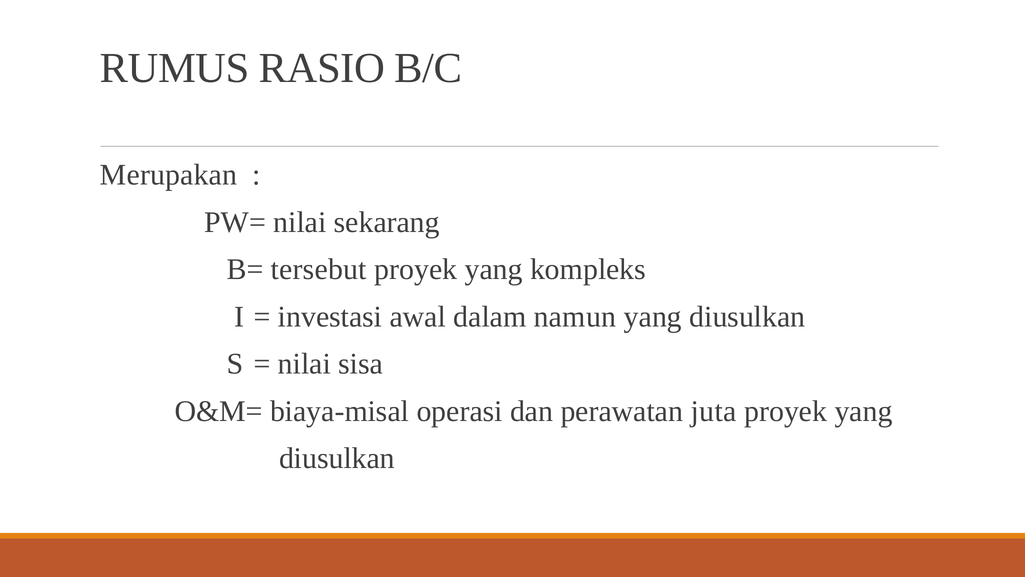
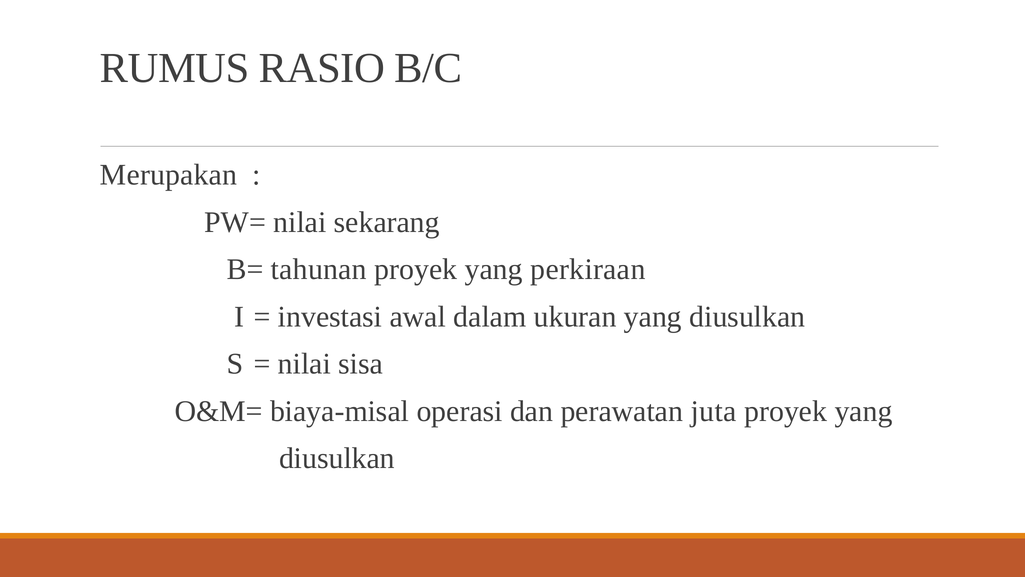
tersebut: tersebut -> tahunan (319, 269)
kompleks: kompleks -> perkiraan (588, 269)
namun: namun -> ukuran (575, 316)
